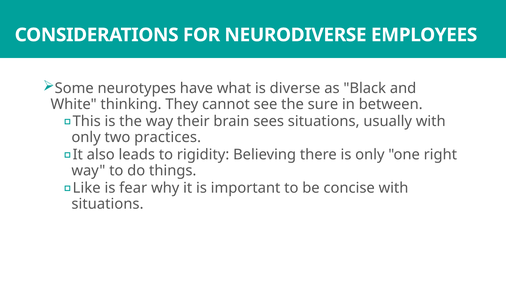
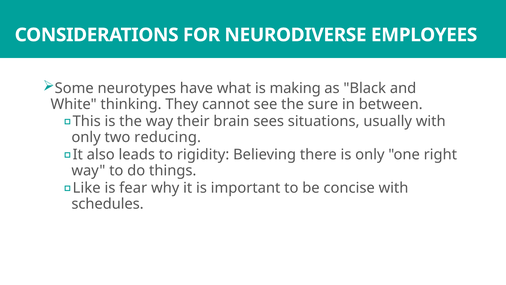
diverse: diverse -> making (295, 88)
practices: practices -> reducing (168, 137)
situations: situations -> schedules (108, 204)
